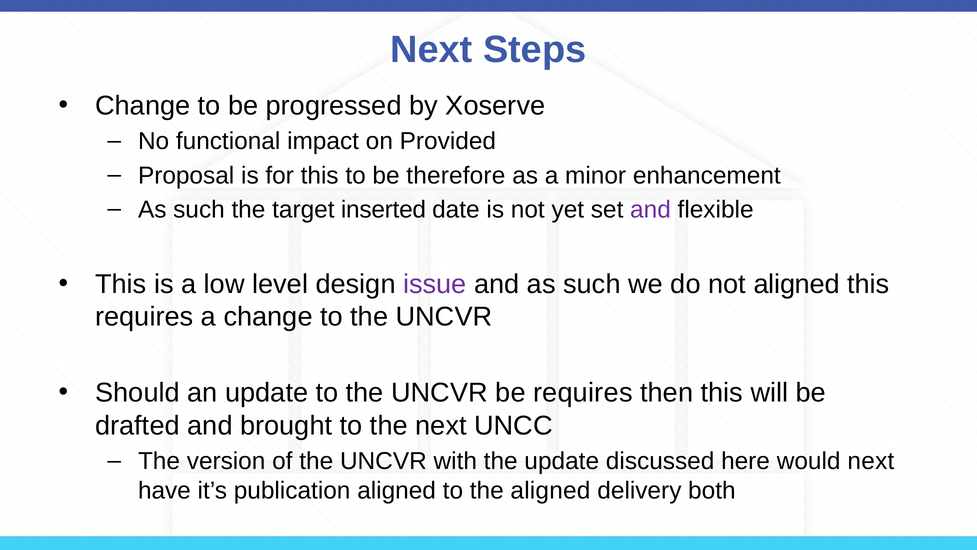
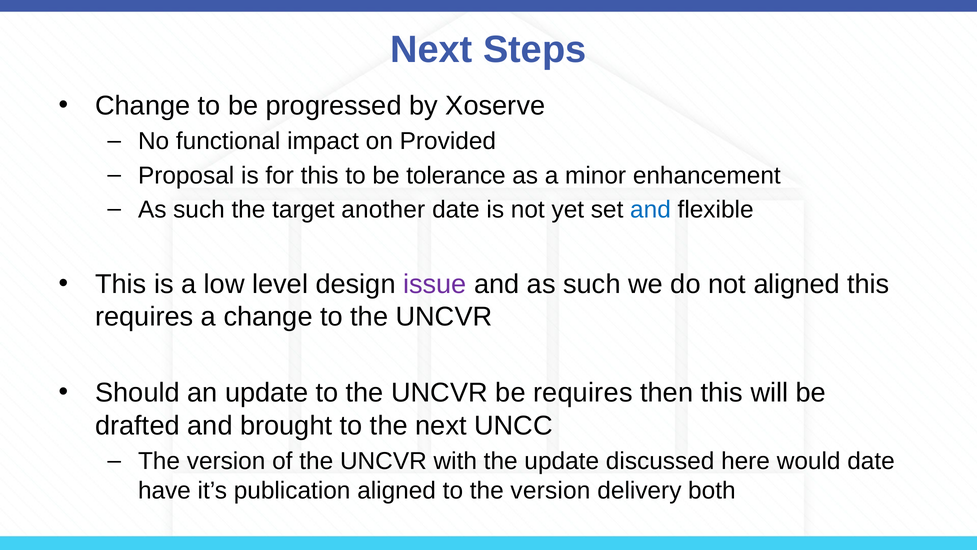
therefore: therefore -> tolerance (456, 175)
inserted: inserted -> another (383, 210)
and colour: purple -> blue (650, 210)
would next: next -> date (871, 461)
to the aligned: aligned -> version (550, 490)
